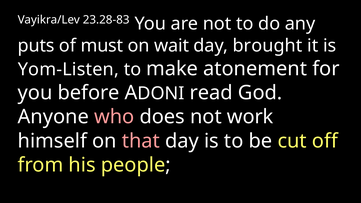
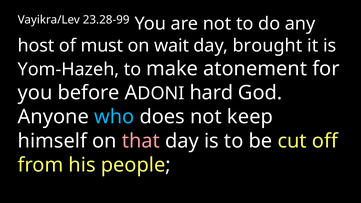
23.28-83: 23.28-83 -> 23.28-99 (106, 20)
puts: puts -> host (36, 46)
Yom-Listen: Yom-Listen -> Yom-Hazeh (68, 69)
read: read -> hard (211, 93)
who colour: pink -> light blue (114, 117)
work: work -> keep (250, 117)
